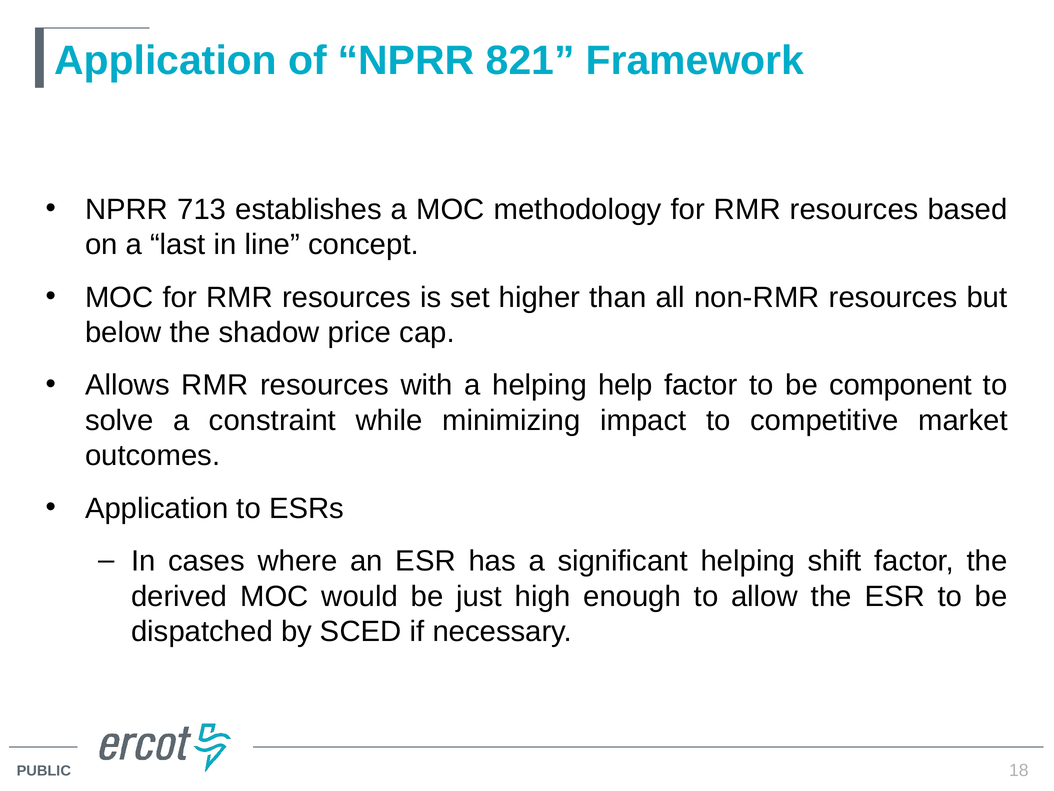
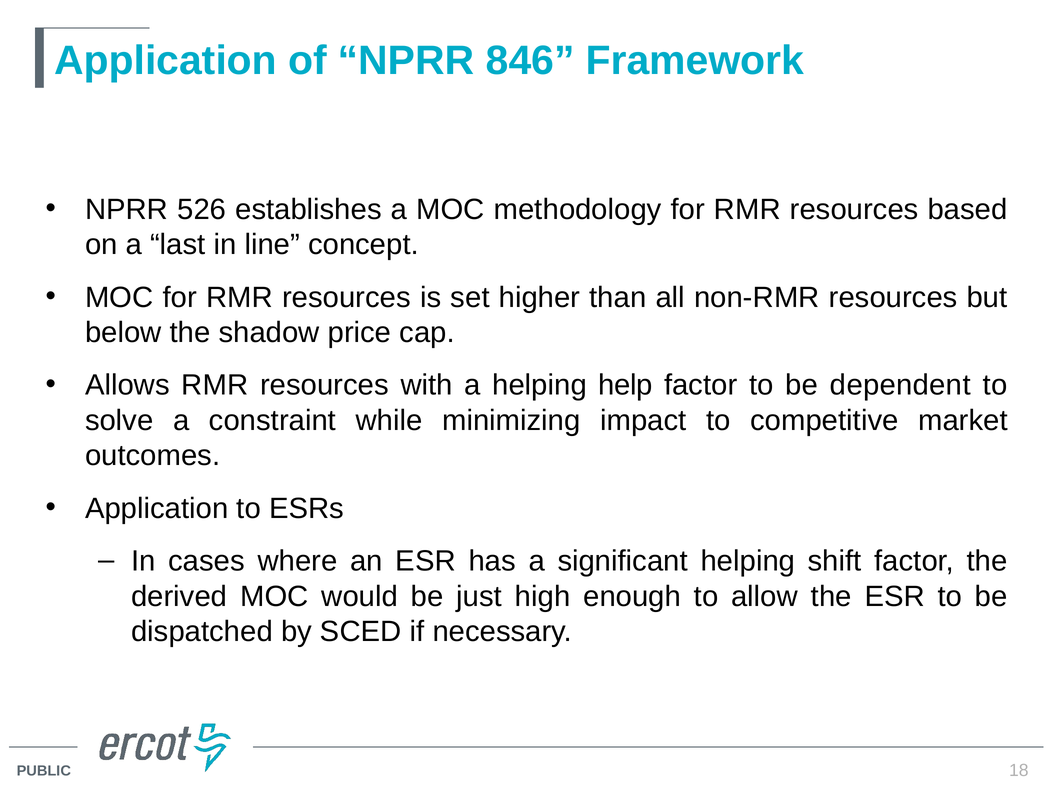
821: 821 -> 846 (530, 61)
713: 713 -> 526 (202, 209)
component: component -> dependent (900, 385)
